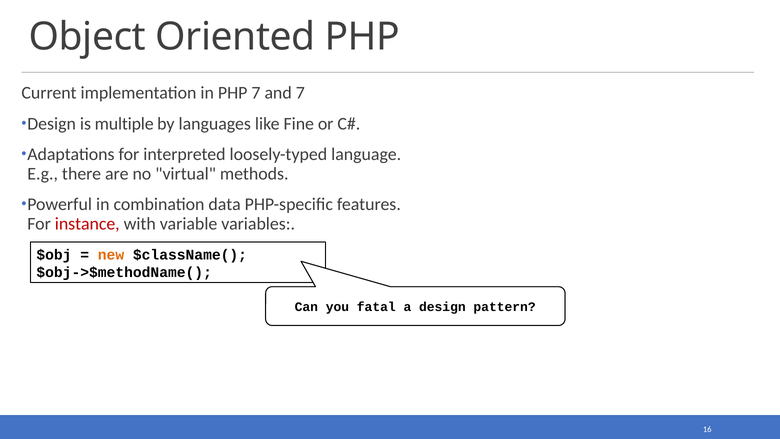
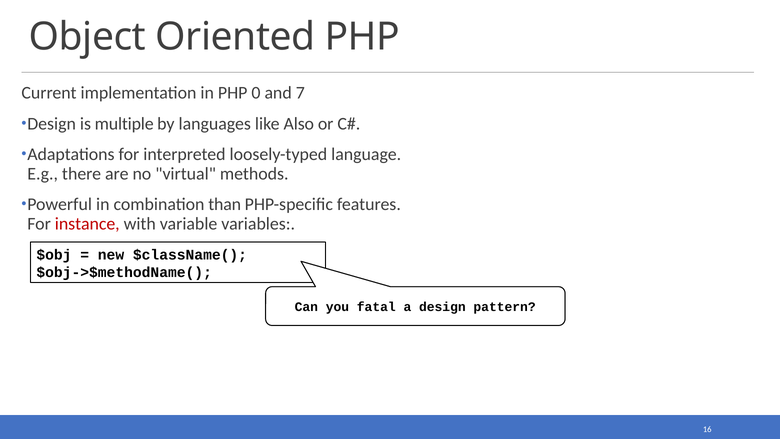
PHP 7: 7 -> 0 (256, 93)
Fine: Fine -> Also (299, 124)
data: data -> than (225, 204)
new colour: orange -> black (111, 255)
